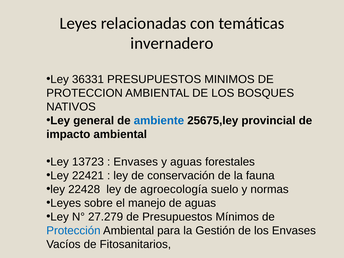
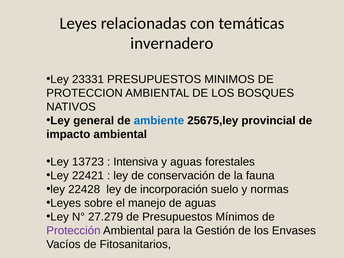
36331: 36331 -> 23331 (88, 79)
Envases: Envases -> Intensiva (136, 162)
agroecología: agroecología -> incorporación (174, 189)
Protección colour: blue -> purple (73, 231)
